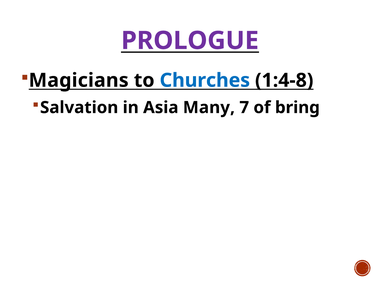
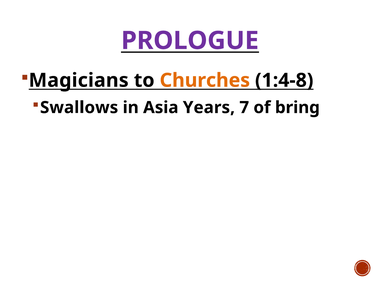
Churches colour: blue -> orange (205, 80)
Salvation: Salvation -> Swallows (79, 108)
Many: Many -> Years (209, 108)
